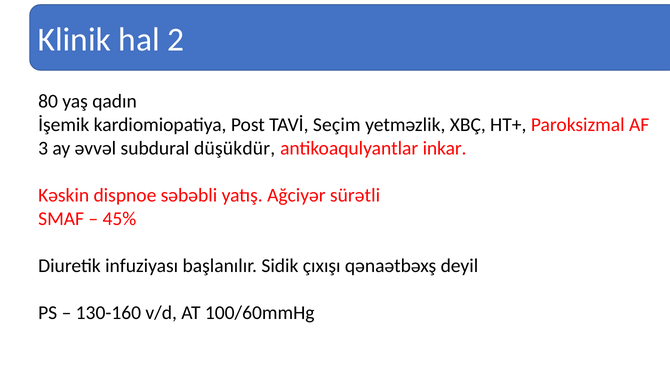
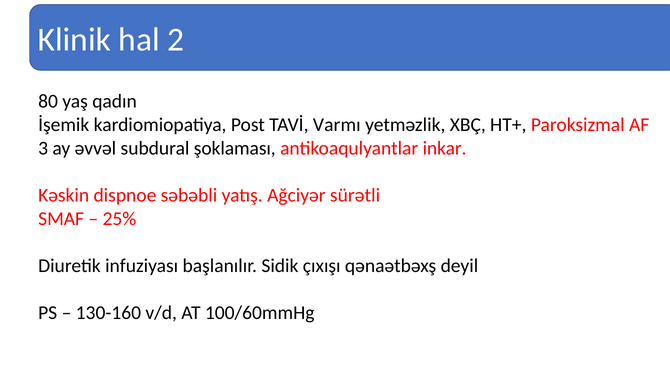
Seçim: Seçim -> Varmı (337, 125)
düşükdür: düşükdür -> şoklaması (235, 148)
45%: 45% -> 25% (119, 219)
